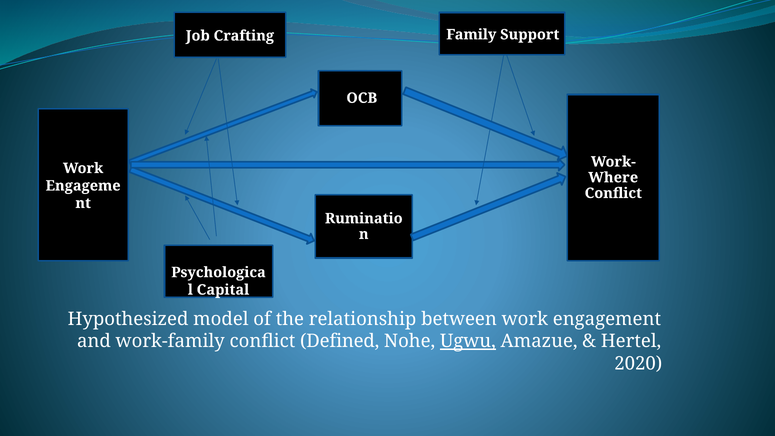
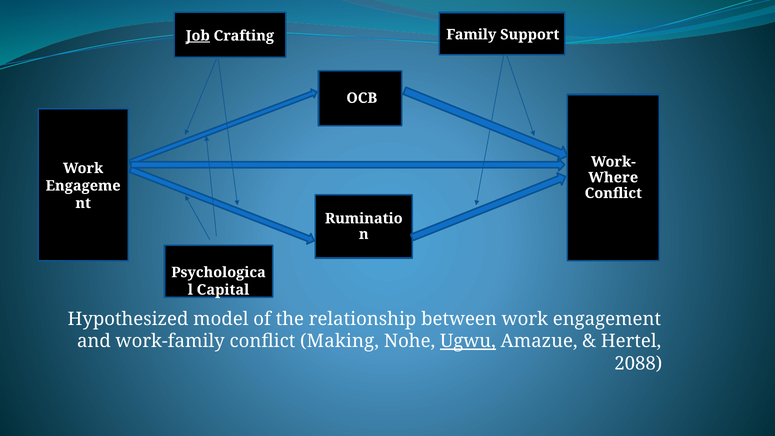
Job underline: none -> present (198, 36)
Defined: Defined -> Making (340, 341)
2020: 2020 -> 2088 (638, 363)
